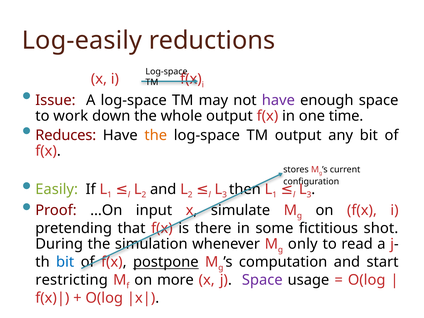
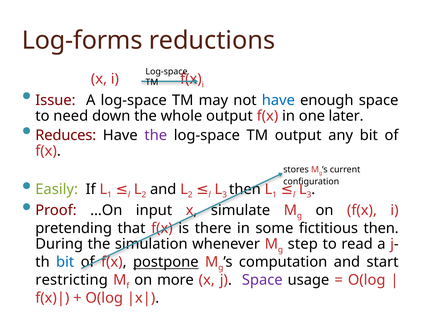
Log-easily: Log-easily -> Log-forms (82, 40)
have colour: purple -> blue (278, 100)
work: work -> need (71, 116)
time: time -> later (346, 116)
the colour: orange -> purple (156, 135)
fictitious shot: shot -> then (381, 228)
only: only -> step (303, 244)
